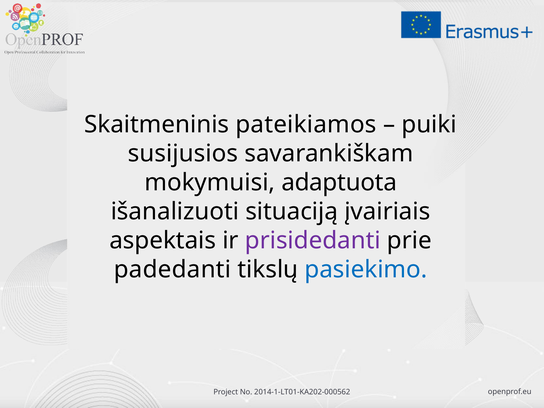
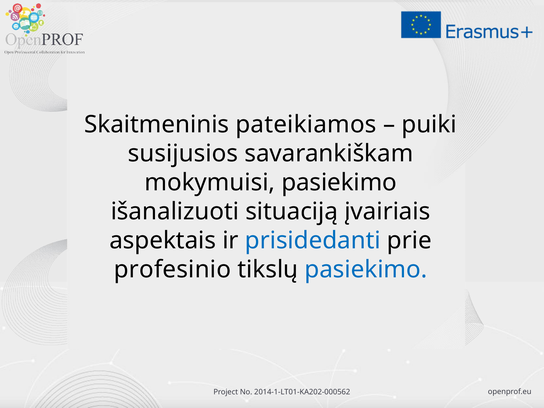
mokymuisi adaptuota: adaptuota -> pasiekimo (339, 182)
prisidedanti colour: purple -> blue (313, 240)
padedanti: padedanti -> profesinio (172, 269)
